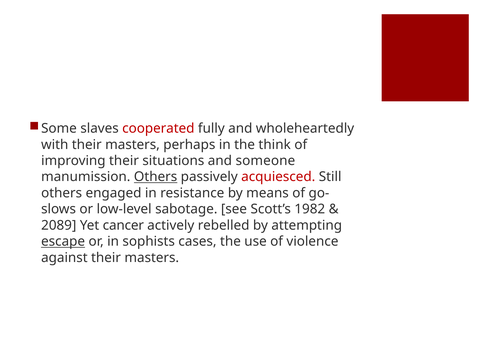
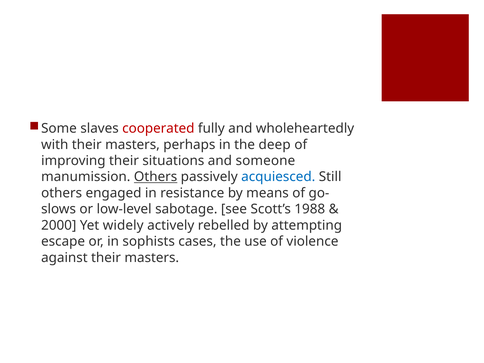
think: think -> deep (275, 145)
acquiesced colour: red -> blue (278, 177)
1982: 1982 -> 1988 (310, 209)
2089: 2089 -> 2000 (59, 225)
cancer: cancer -> widely (123, 225)
escape underline: present -> none (63, 242)
